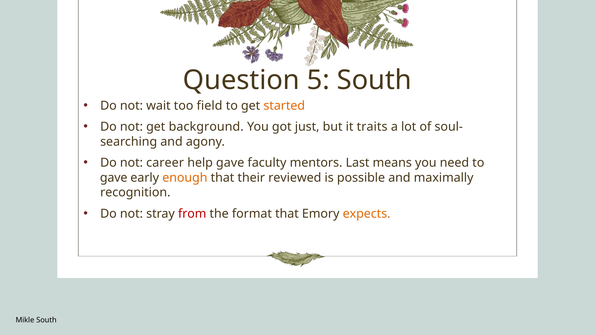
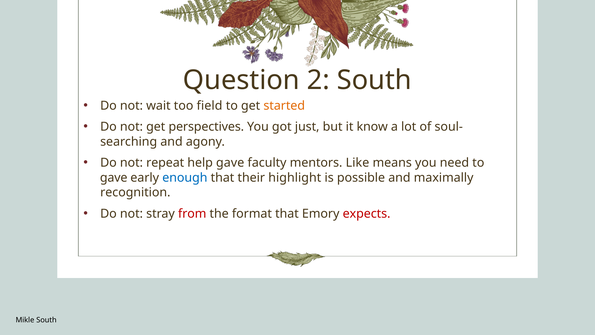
5: 5 -> 2 (318, 80)
background: background -> perspectives (206, 127)
traits: traits -> know (372, 127)
career: career -> repeat (165, 163)
Last: Last -> Like (357, 163)
enough colour: orange -> blue (185, 177)
reviewed: reviewed -> highlight (295, 177)
expects colour: orange -> red (367, 213)
